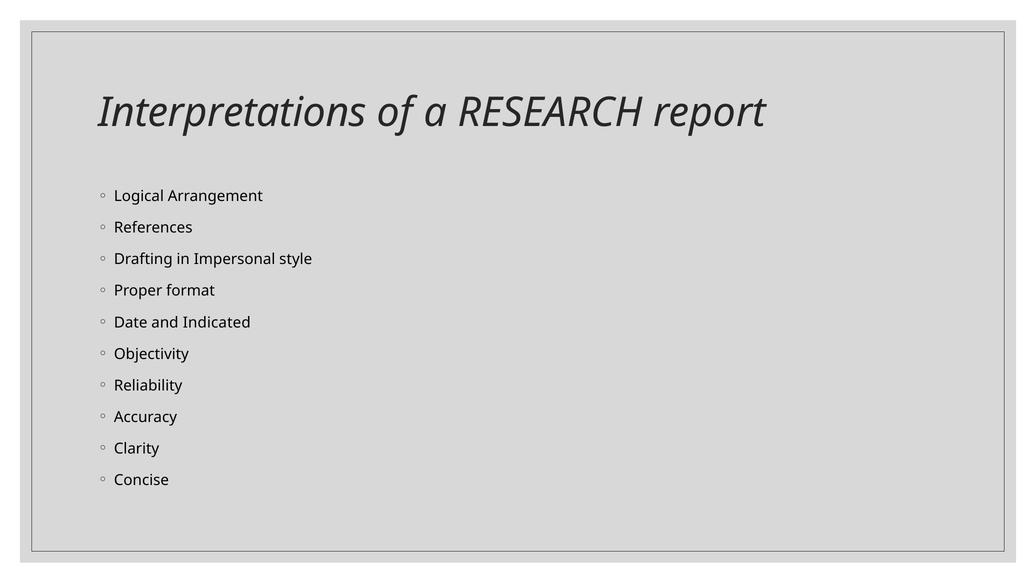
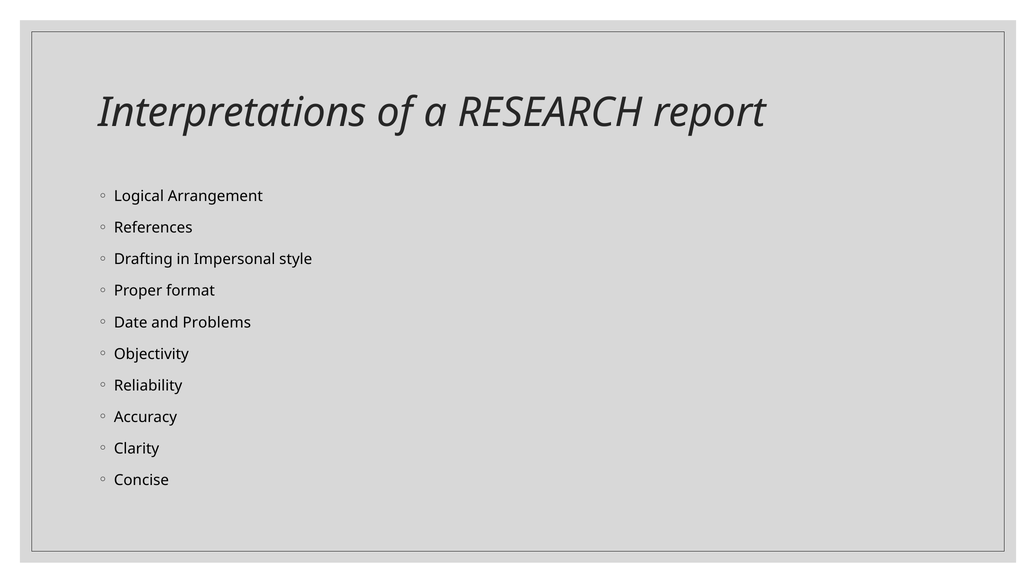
Indicated: Indicated -> Problems (217, 322)
